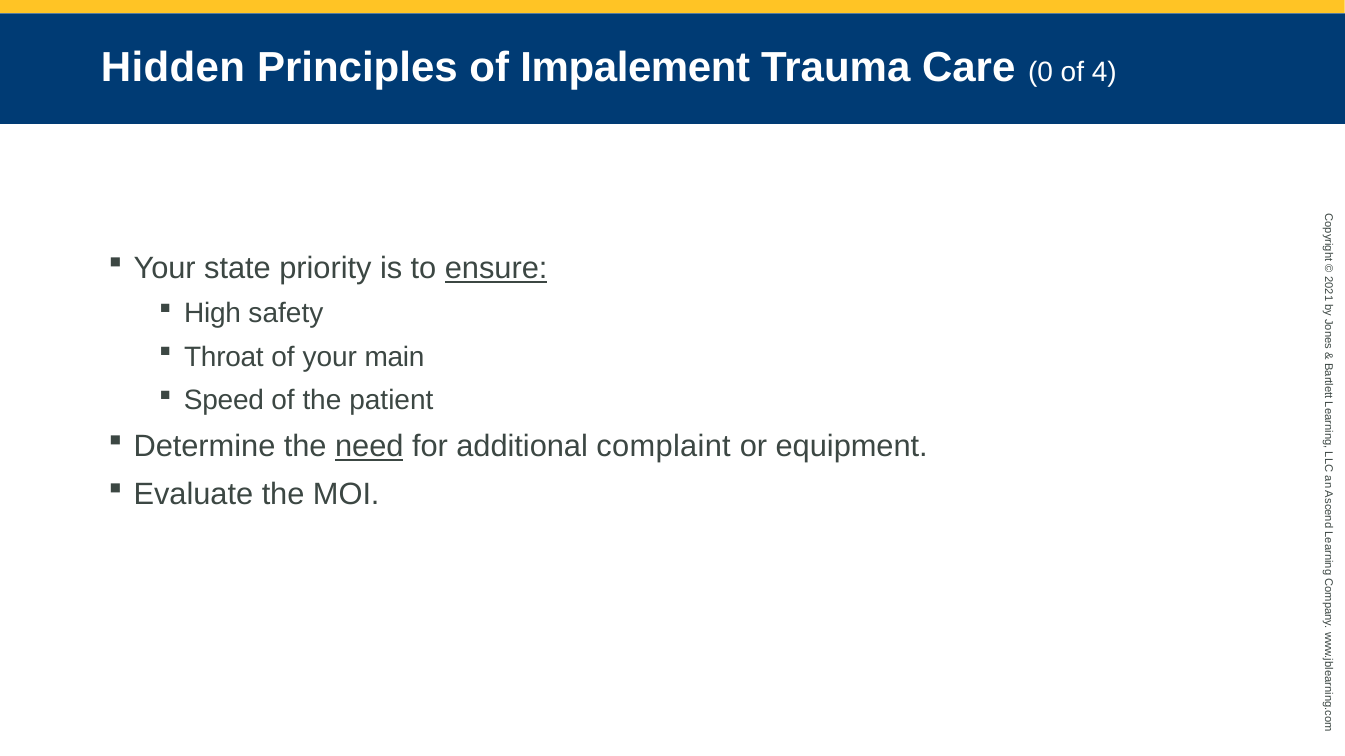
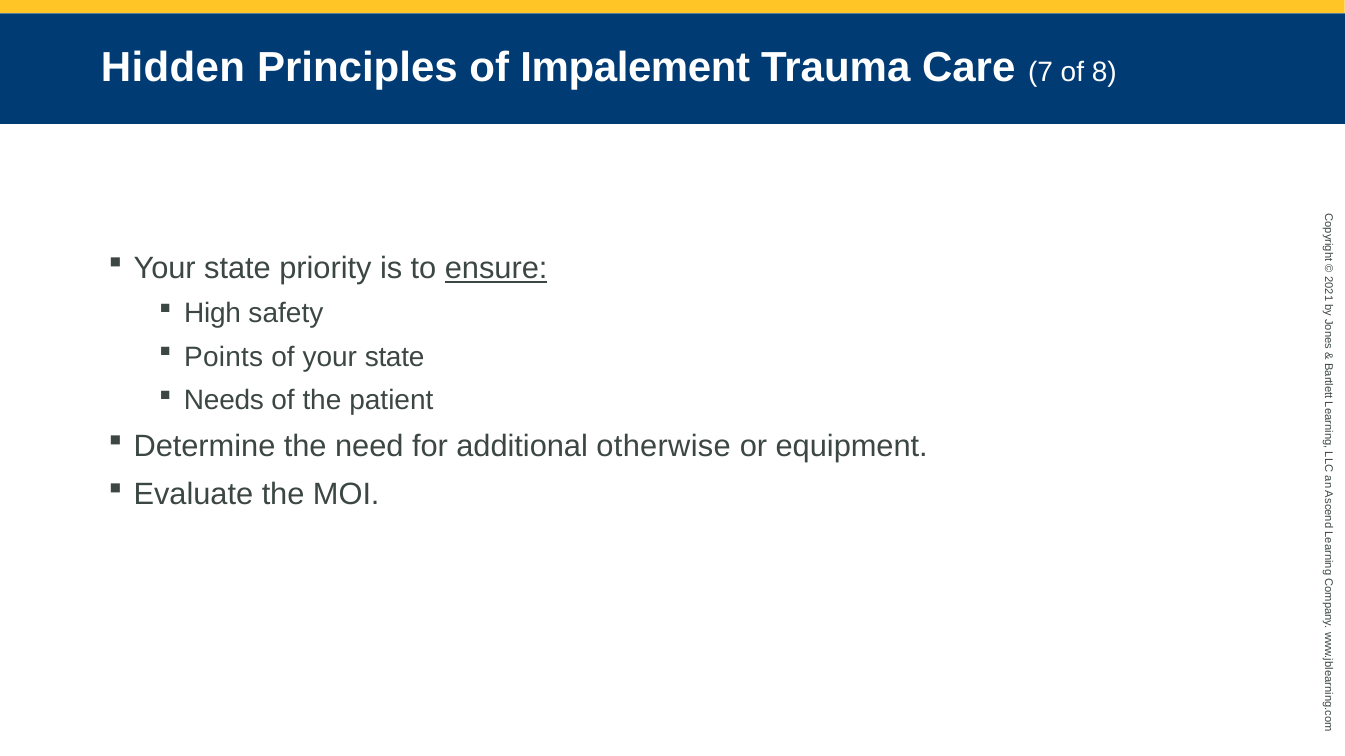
Care 0: 0 -> 7 (1041, 72)
4: 4 -> 8 (1104, 72)
Throat: Throat -> Points (224, 357)
of your main: main -> state (395, 357)
Speed: Speed -> Needs (224, 401)
need underline: present -> none (369, 447)
complaint: complaint -> otherwise (664, 447)
